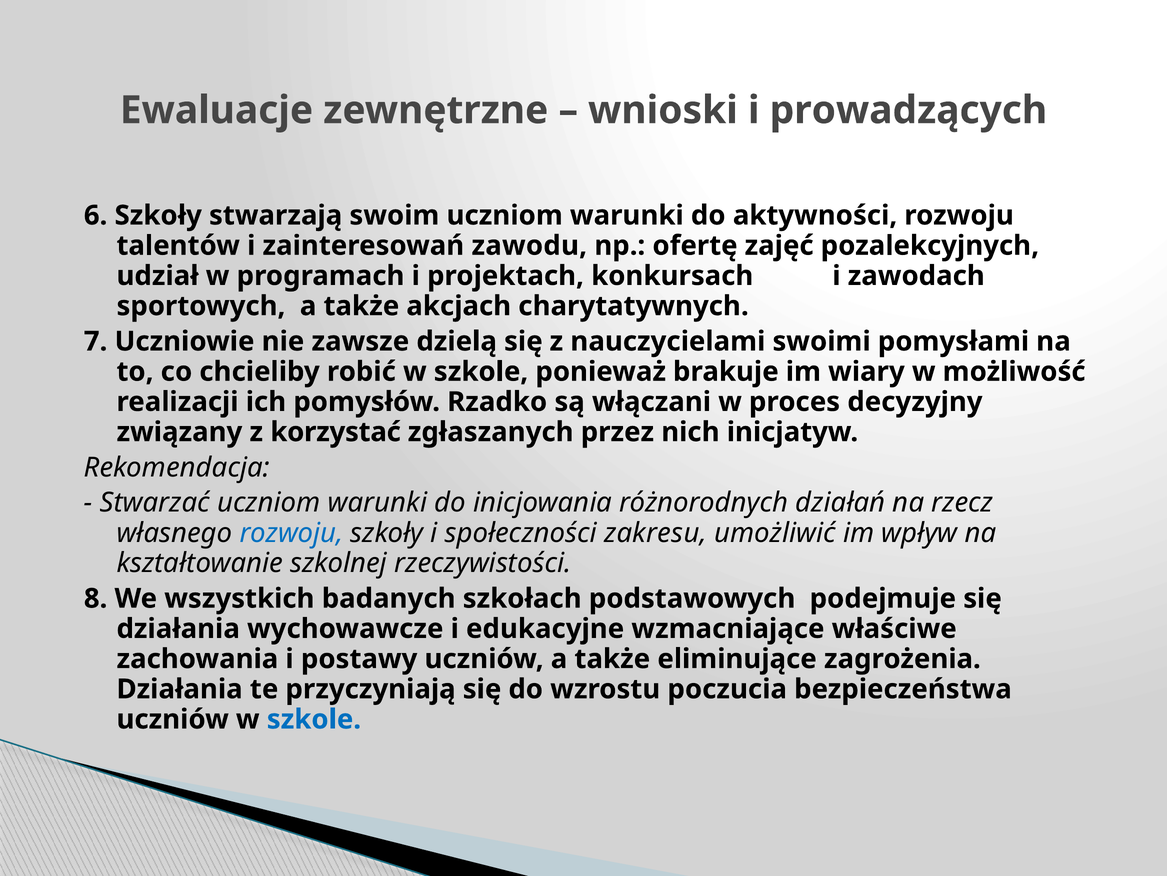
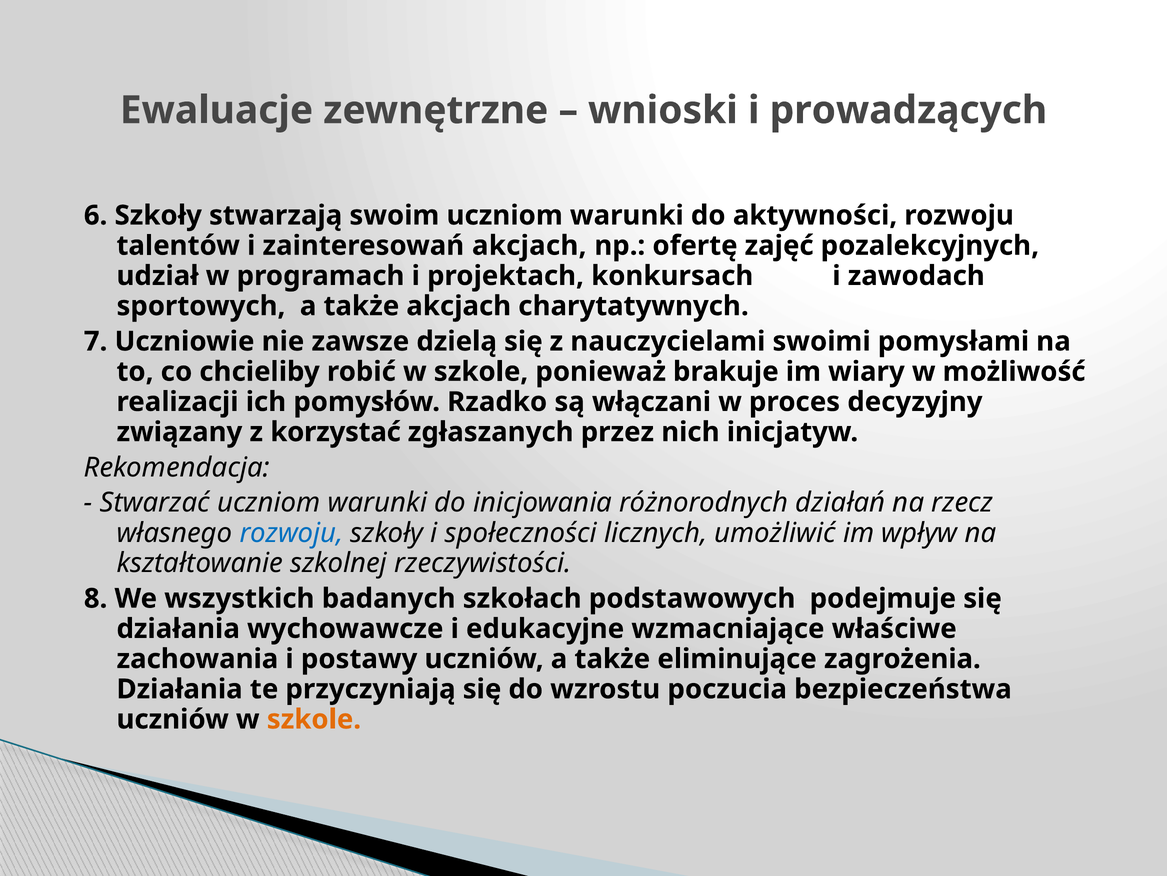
zainteresowań zawodu: zawodu -> akcjach (529, 245)
zakresu: zakresu -> licznych (656, 533)
szkole colour: blue -> orange (314, 719)
